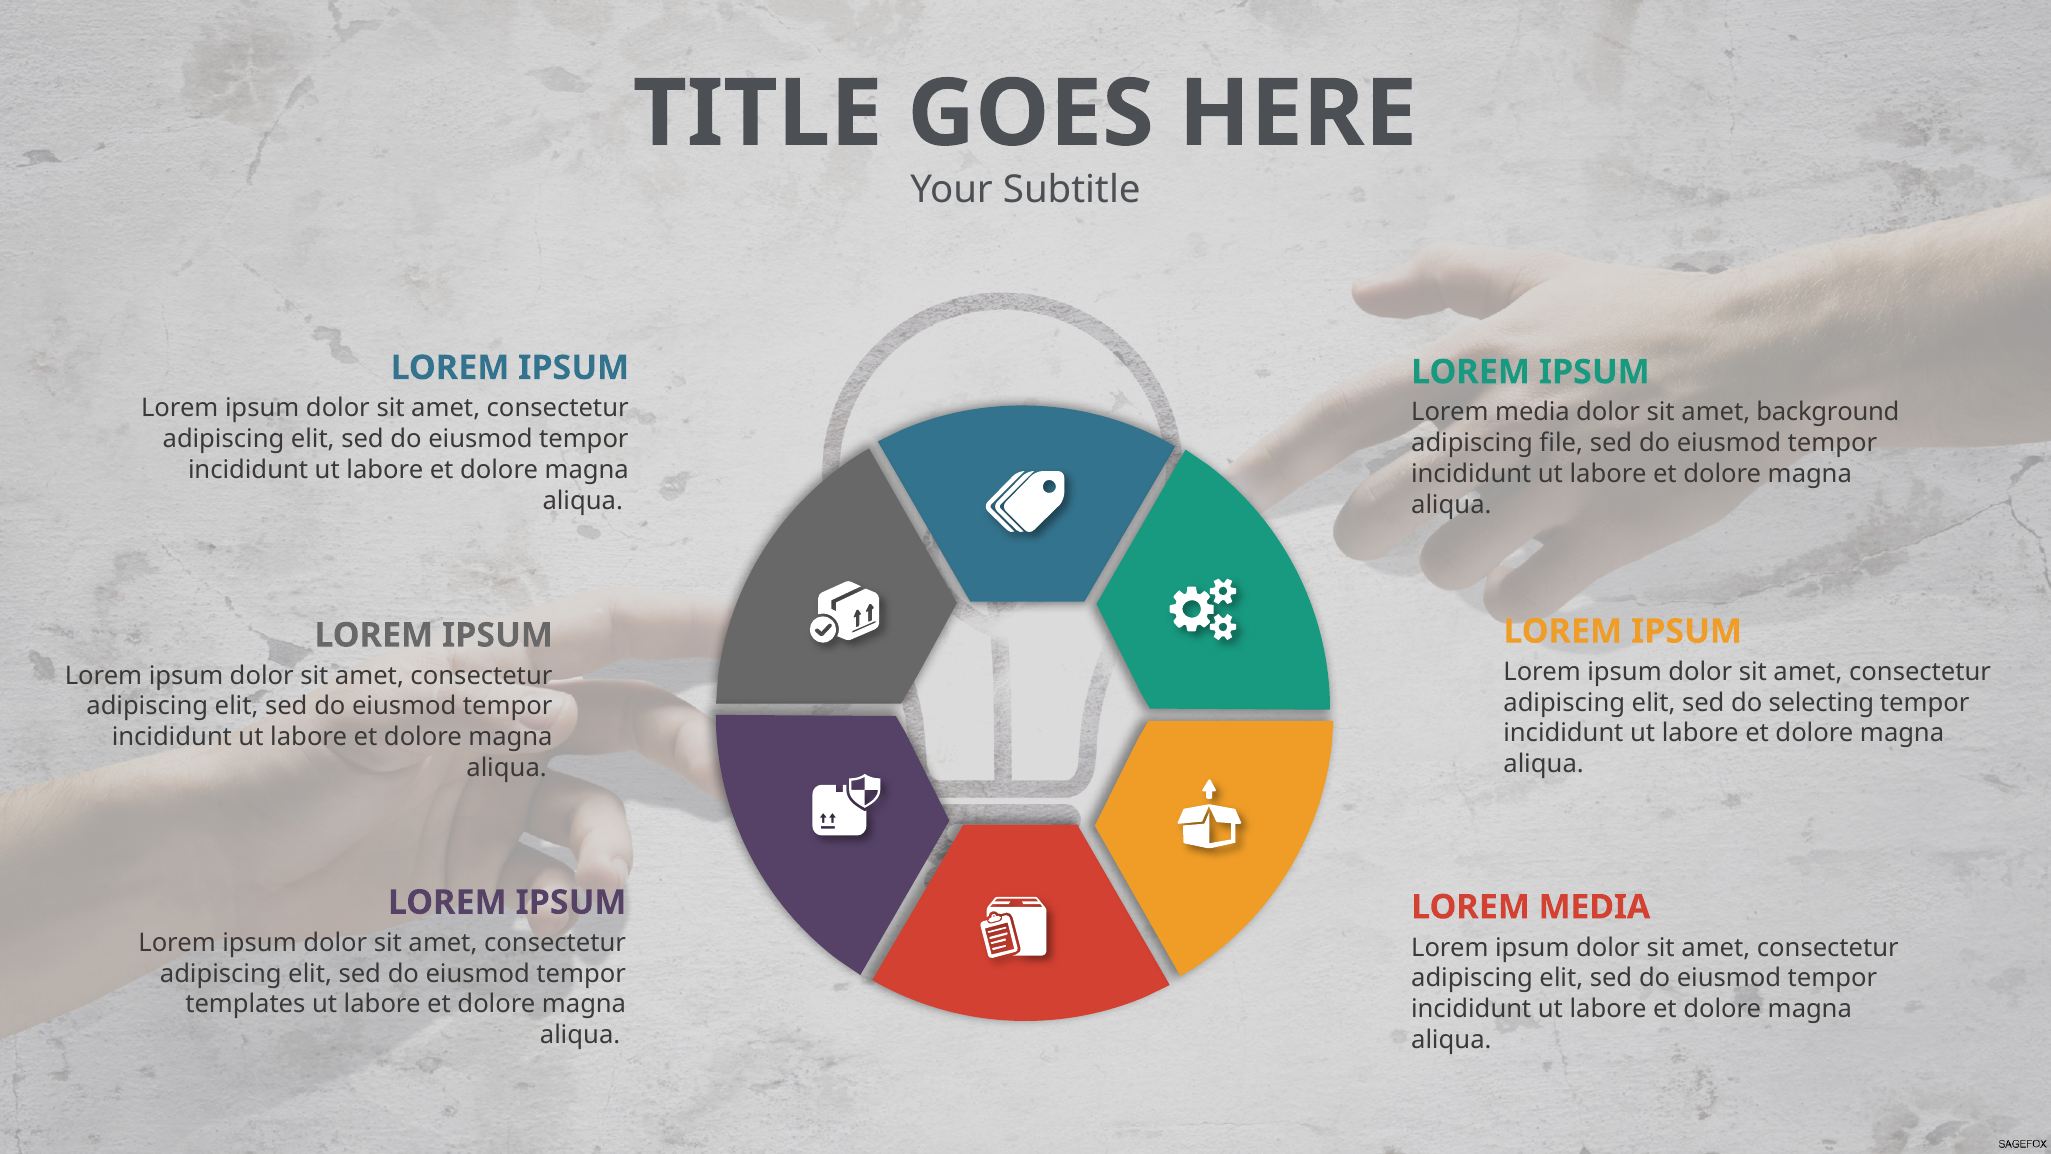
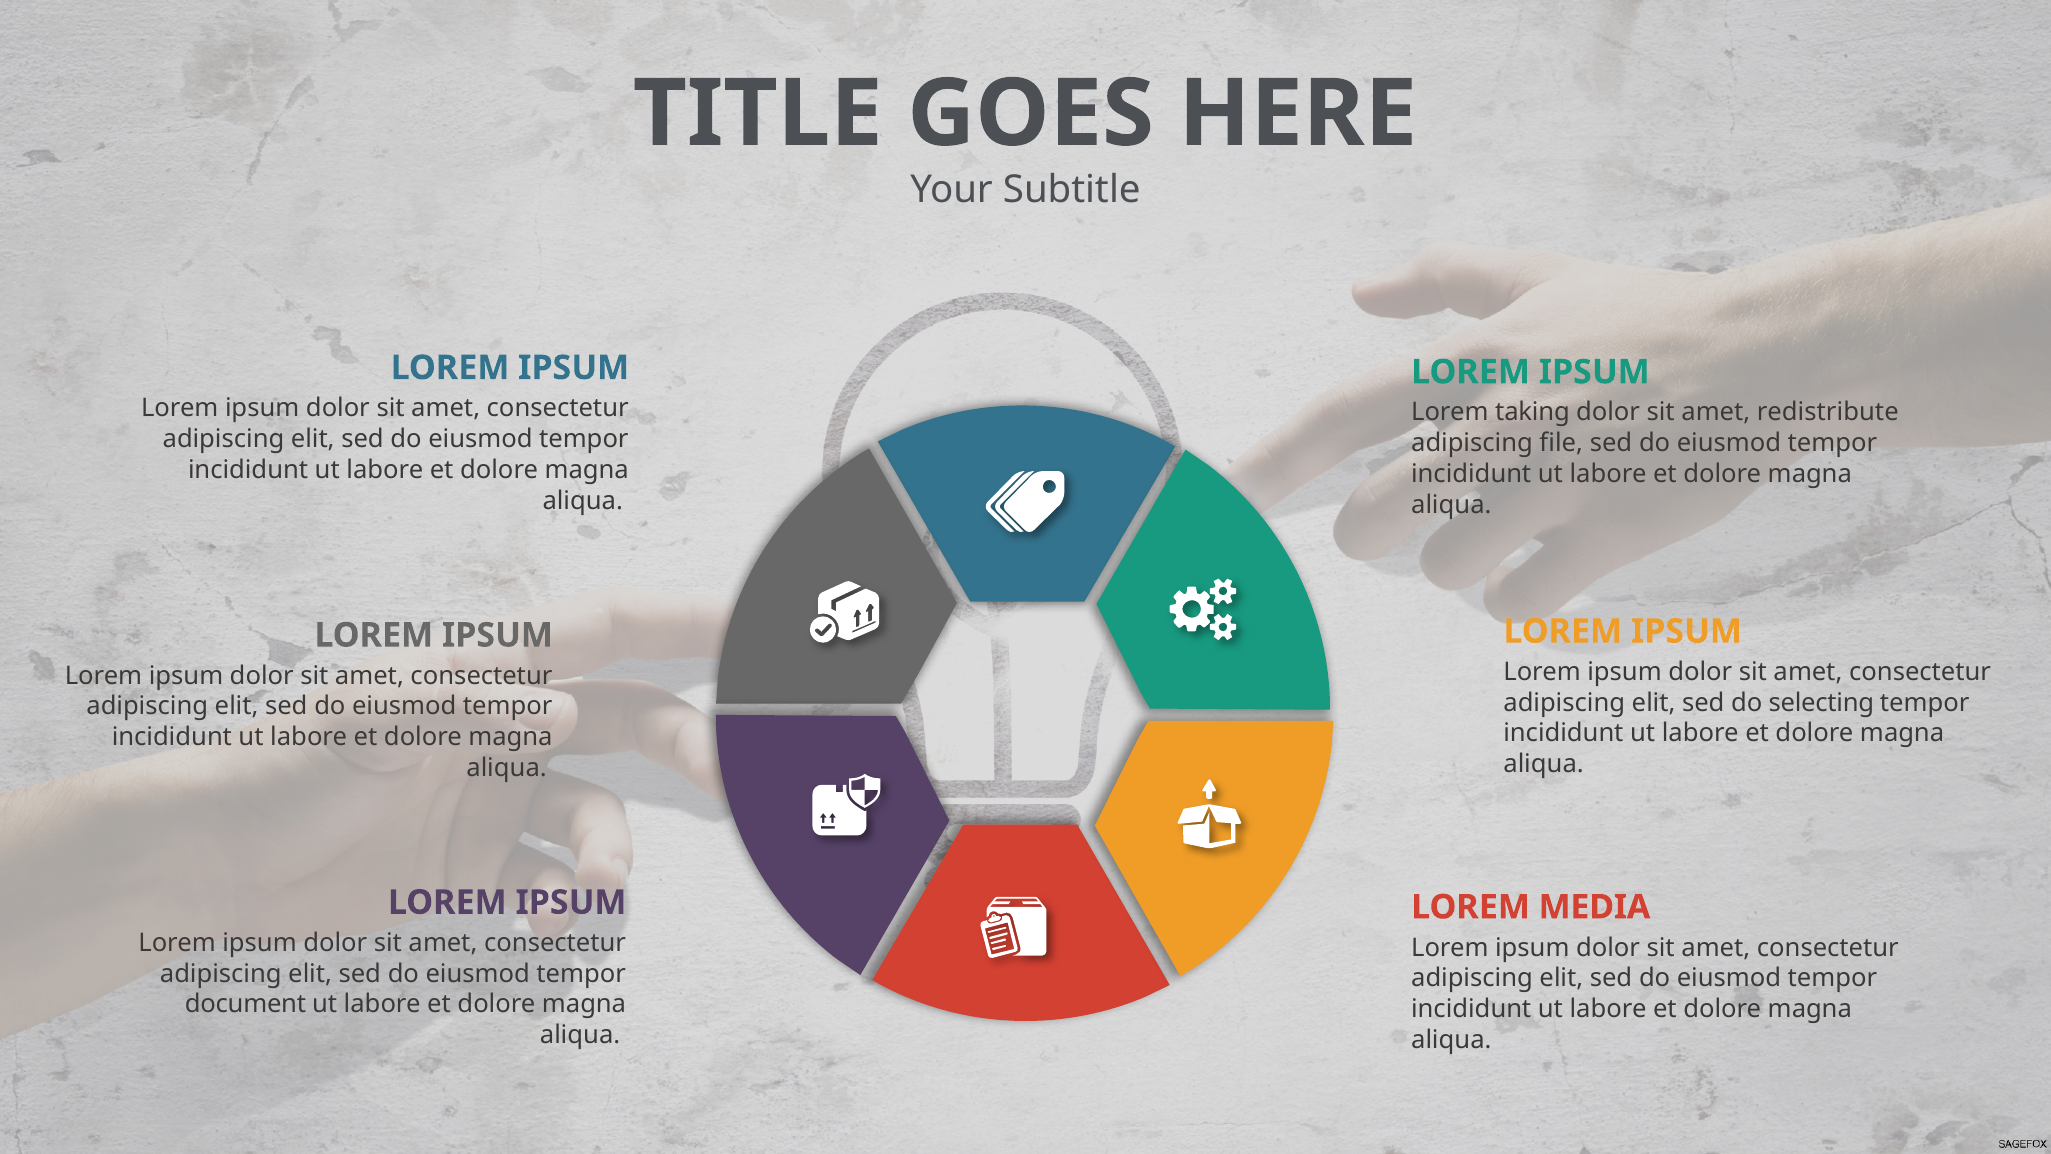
media: media -> taking (1533, 412)
background: background -> redistribute (1828, 412)
templates: templates -> document (246, 1004)
